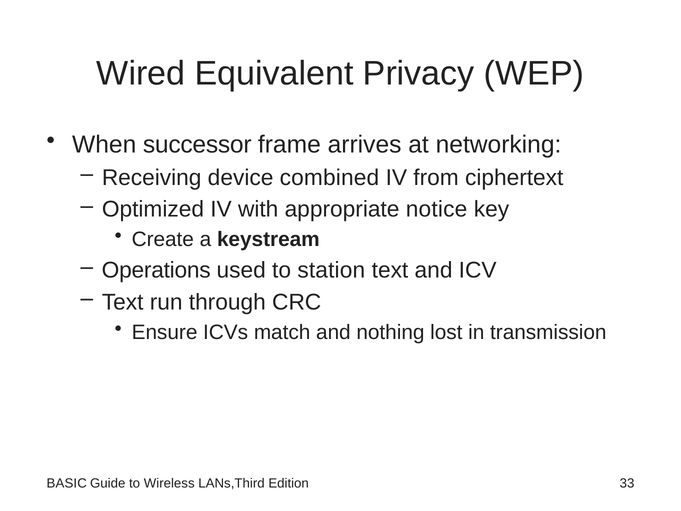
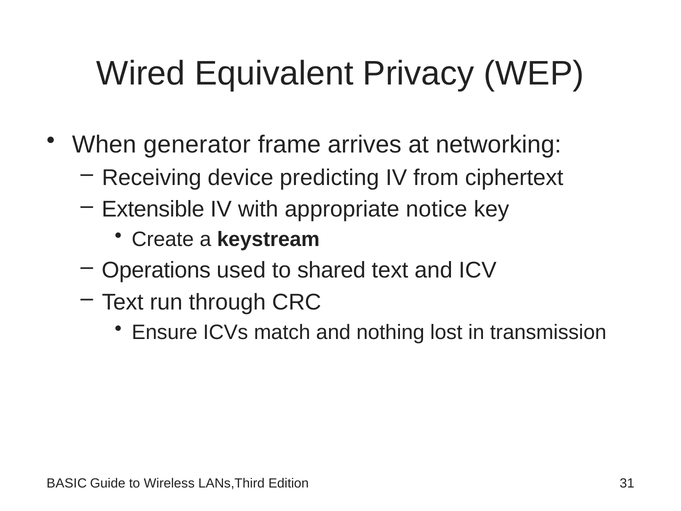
successor: successor -> generator (197, 145)
combined: combined -> predicting (329, 178)
Optimized: Optimized -> Extensible (153, 209)
station: station -> shared (332, 270)
33: 33 -> 31 (627, 483)
